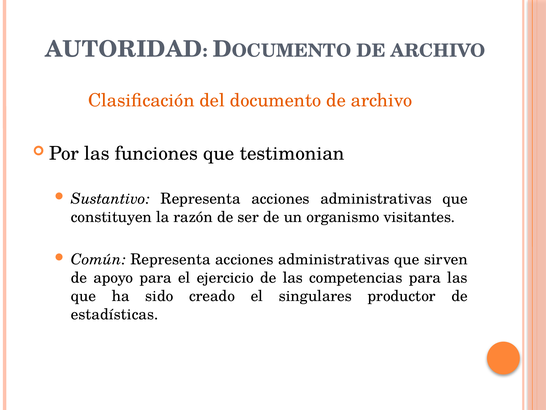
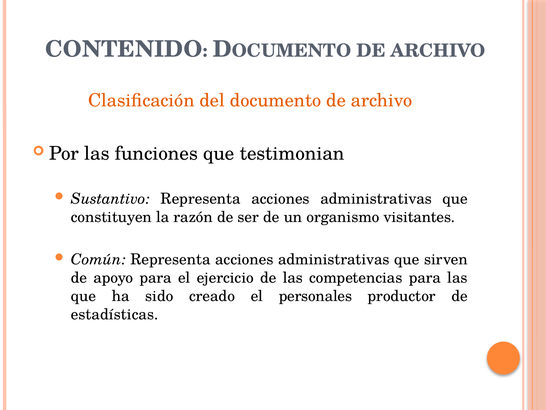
AUTORIDAD: AUTORIDAD -> CONTENIDO (124, 49)
singulares: singulares -> personales (315, 296)
